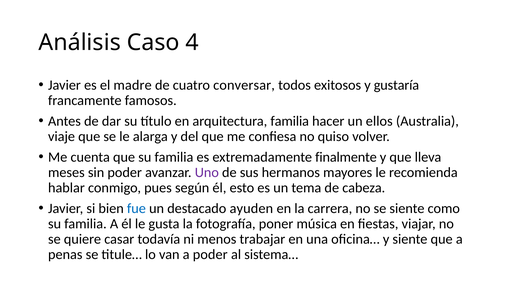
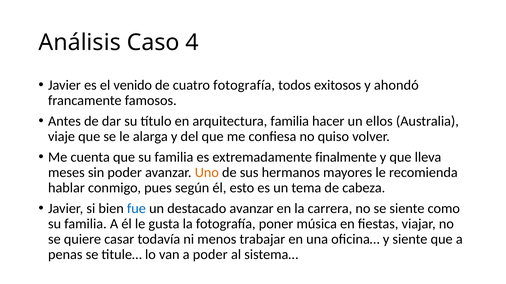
madre: madre -> venido (133, 85)
cuatro conversar: conversar -> fotografía (244, 85)
gustaría: gustaría -> ahondó (396, 85)
Uno colour: purple -> orange (207, 173)
destacado ayuden: ayuden -> avanzar (252, 209)
